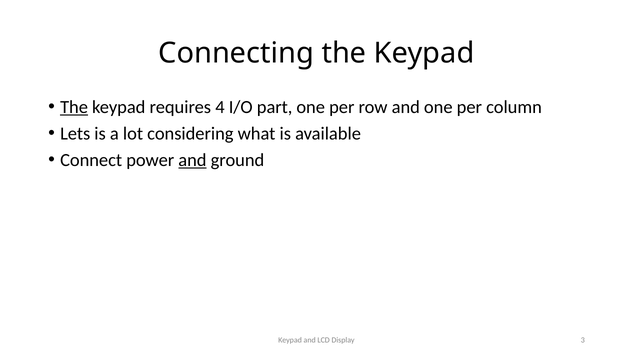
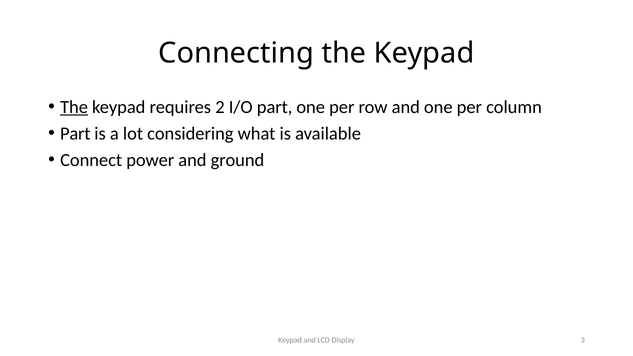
4: 4 -> 2 (220, 107)
Lets: Lets -> Part (75, 134)
and underline: present -> none (192, 160)
